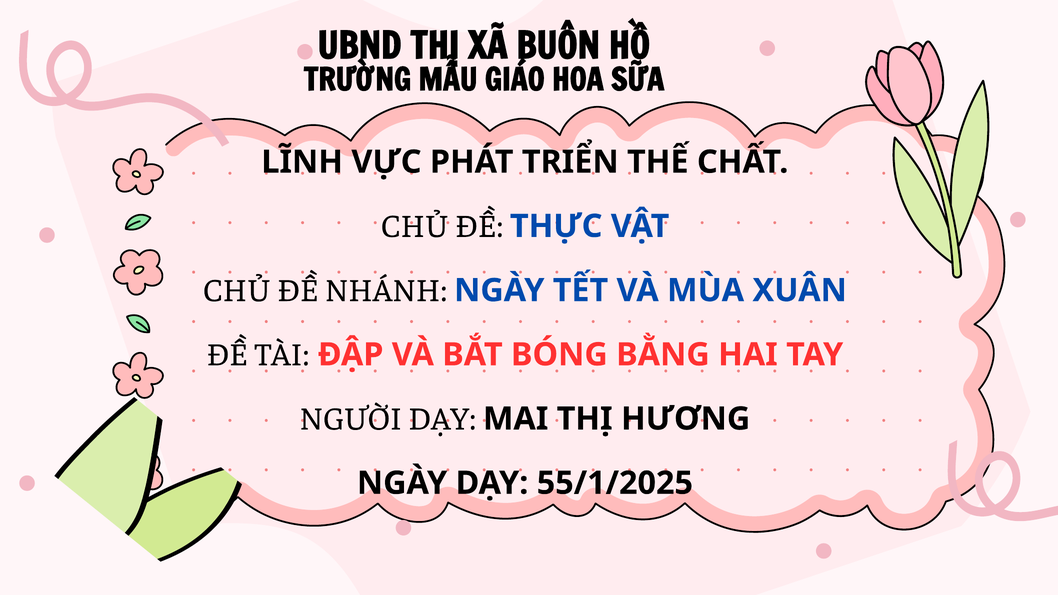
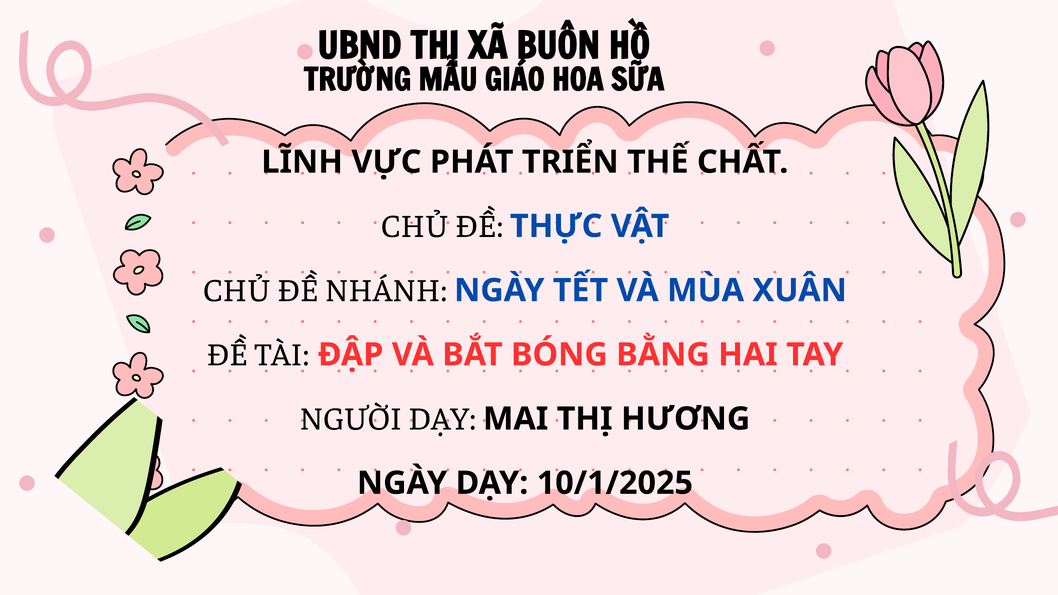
55/1/2025: 55/1/2025 -> 10/1/2025 (615, 483)
